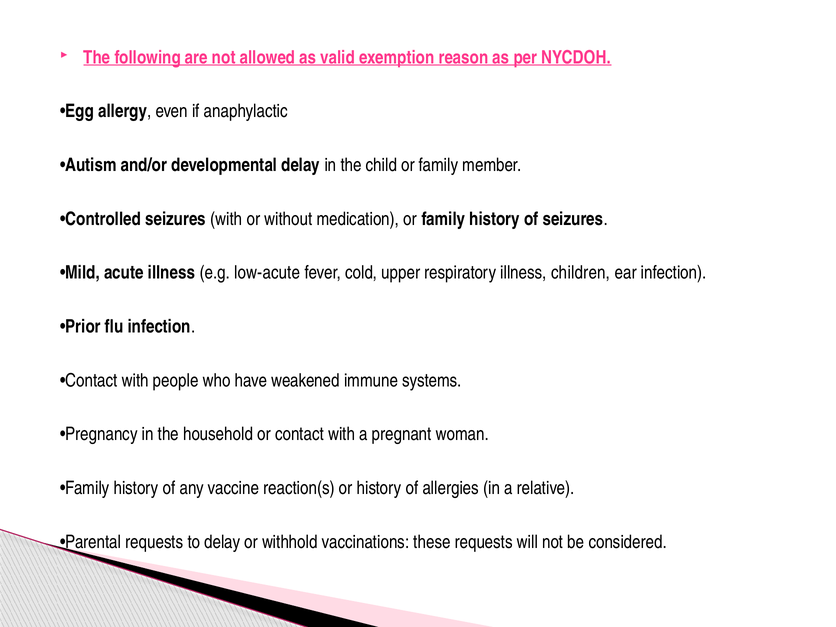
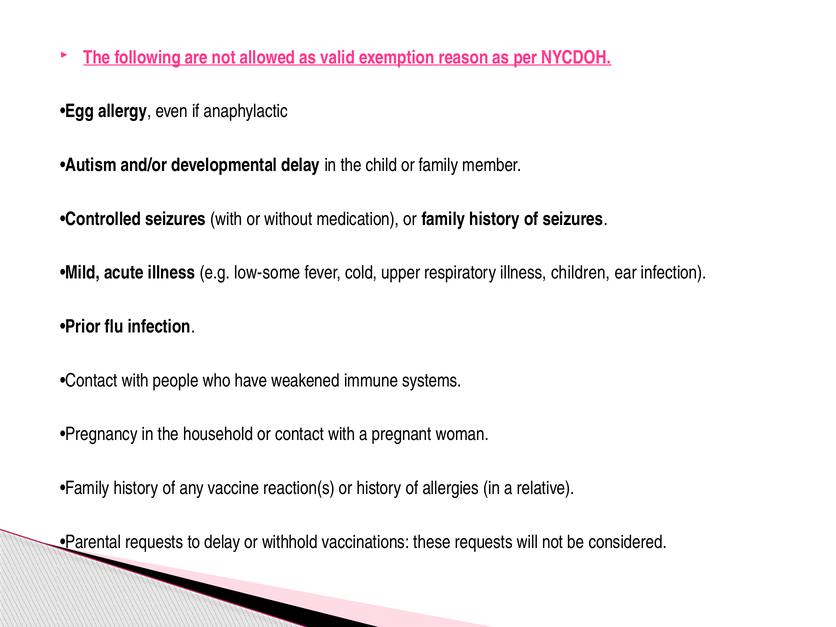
low-acute: low-acute -> low-some (267, 273)
